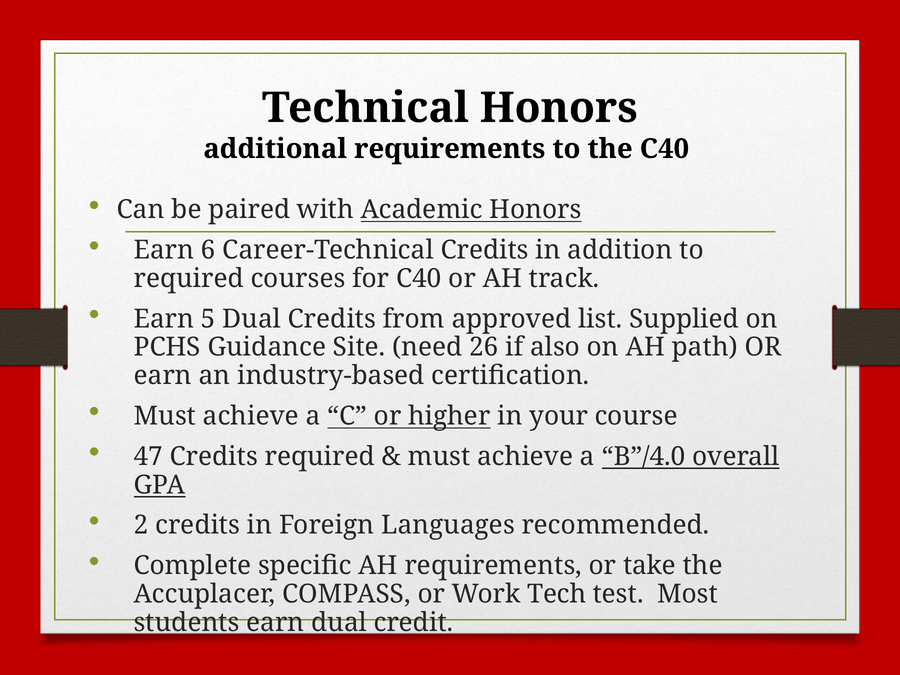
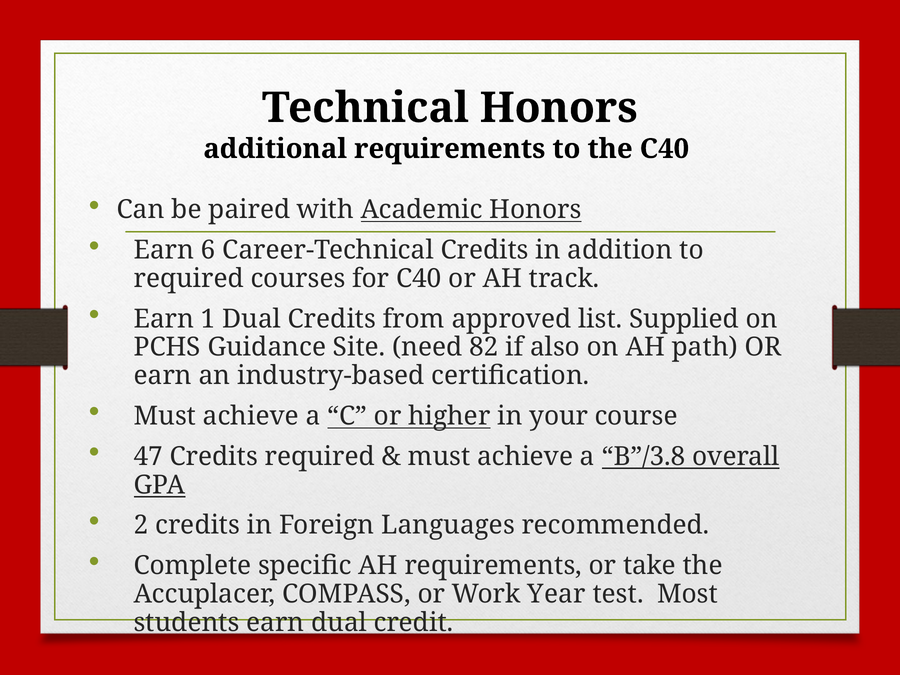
5: 5 -> 1 (208, 319)
26: 26 -> 82 (484, 347)
B”/4.0: B”/4.0 -> B”/3.8 (644, 457)
Tech: Tech -> Year (557, 594)
